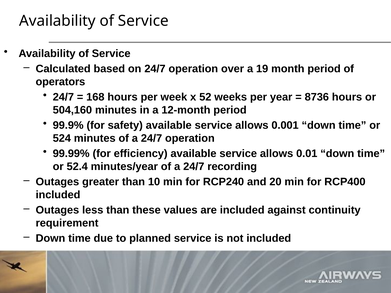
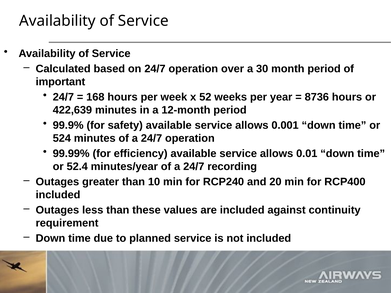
19: 19 -> 30 (262, 69)
operators: operators -> important (60, 82)
504,160: 504,160 -> 422,639 (72, 110)
